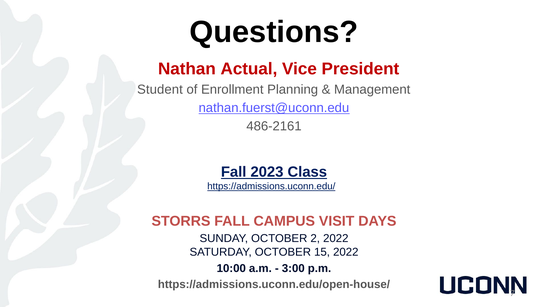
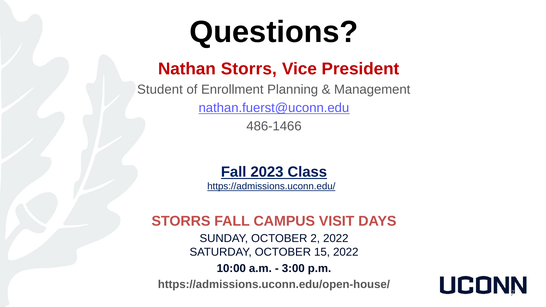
Nathan Actual: Actual -> Storrs (249, 69)
486-2161: 486-2161 -> 486-1466 (274, 126)
